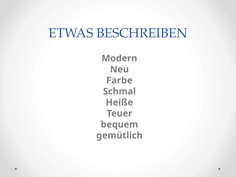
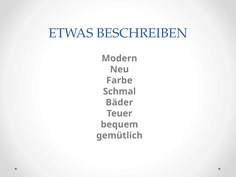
Heiße: Heiße -> Bäder (119, 102)
